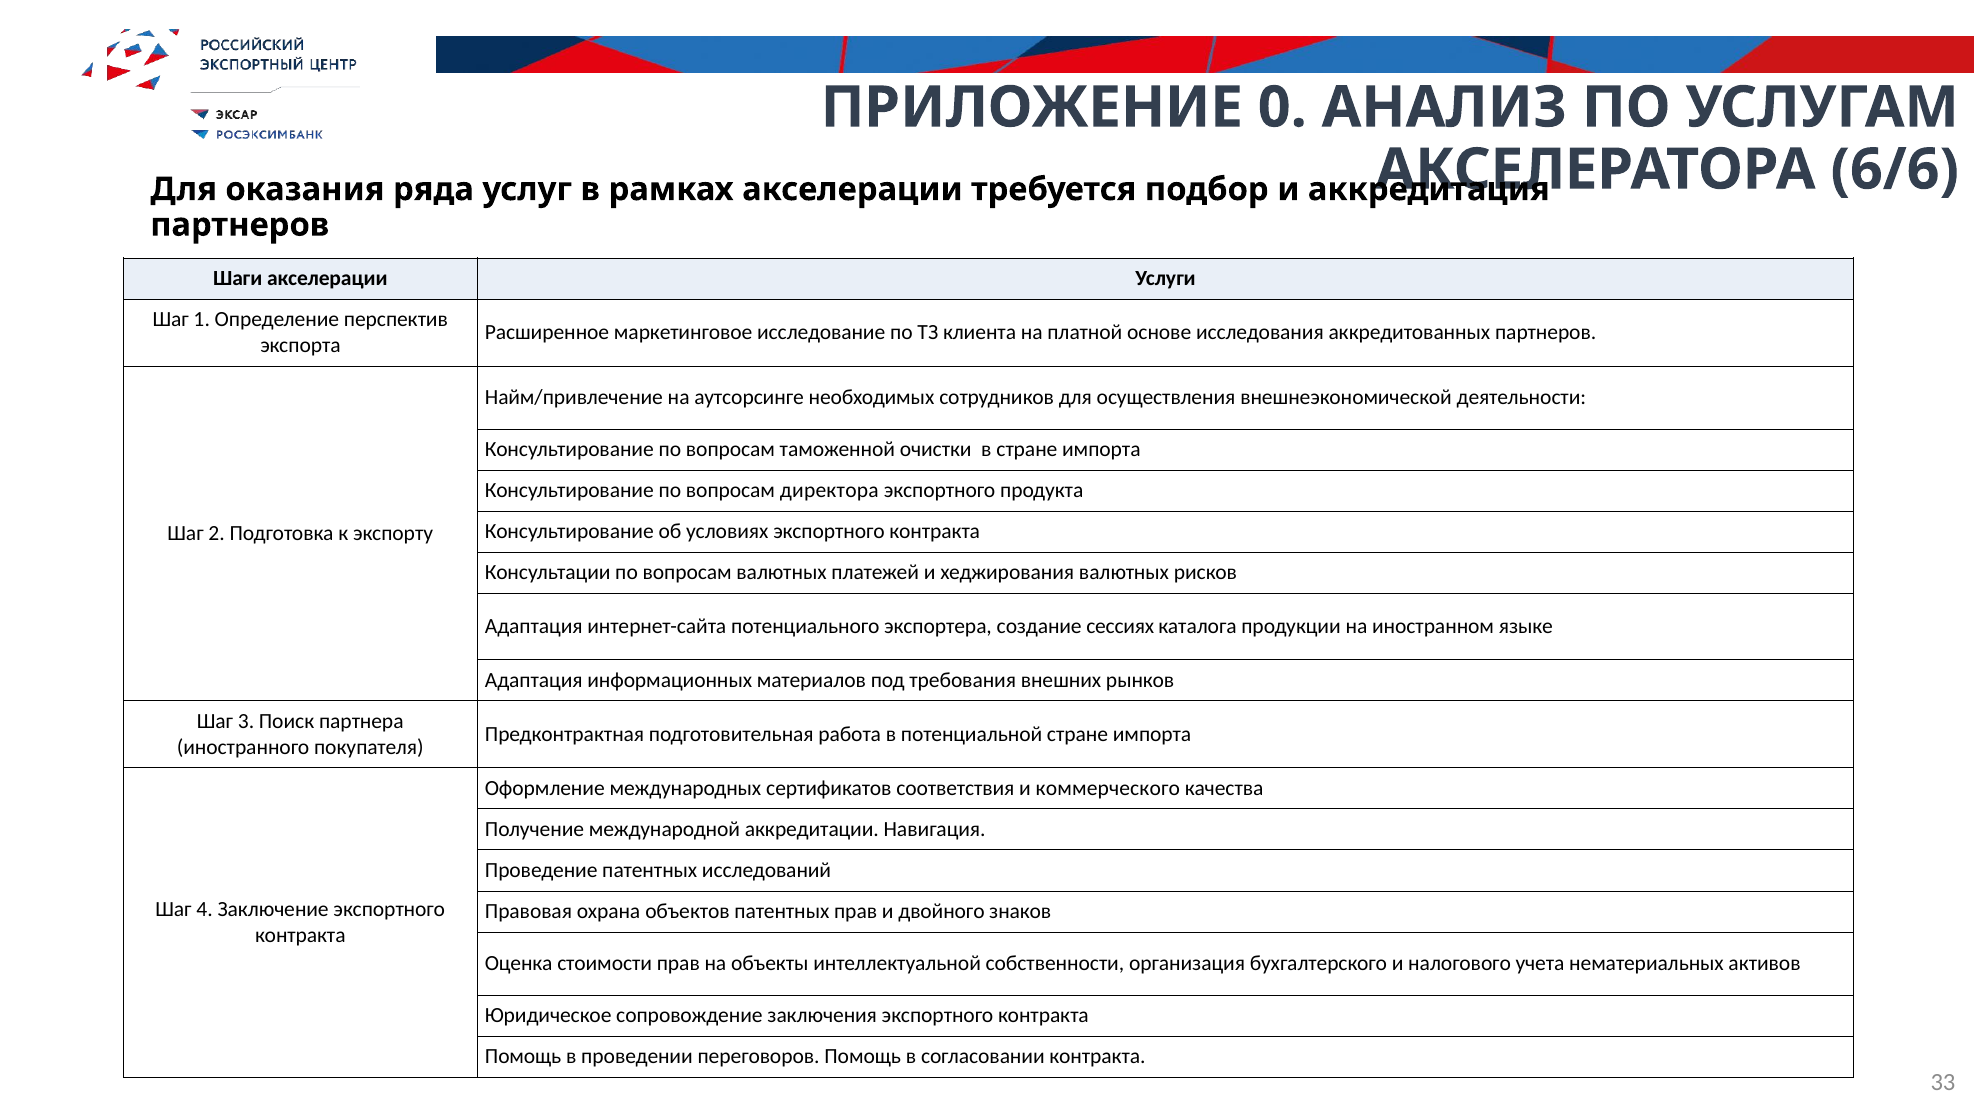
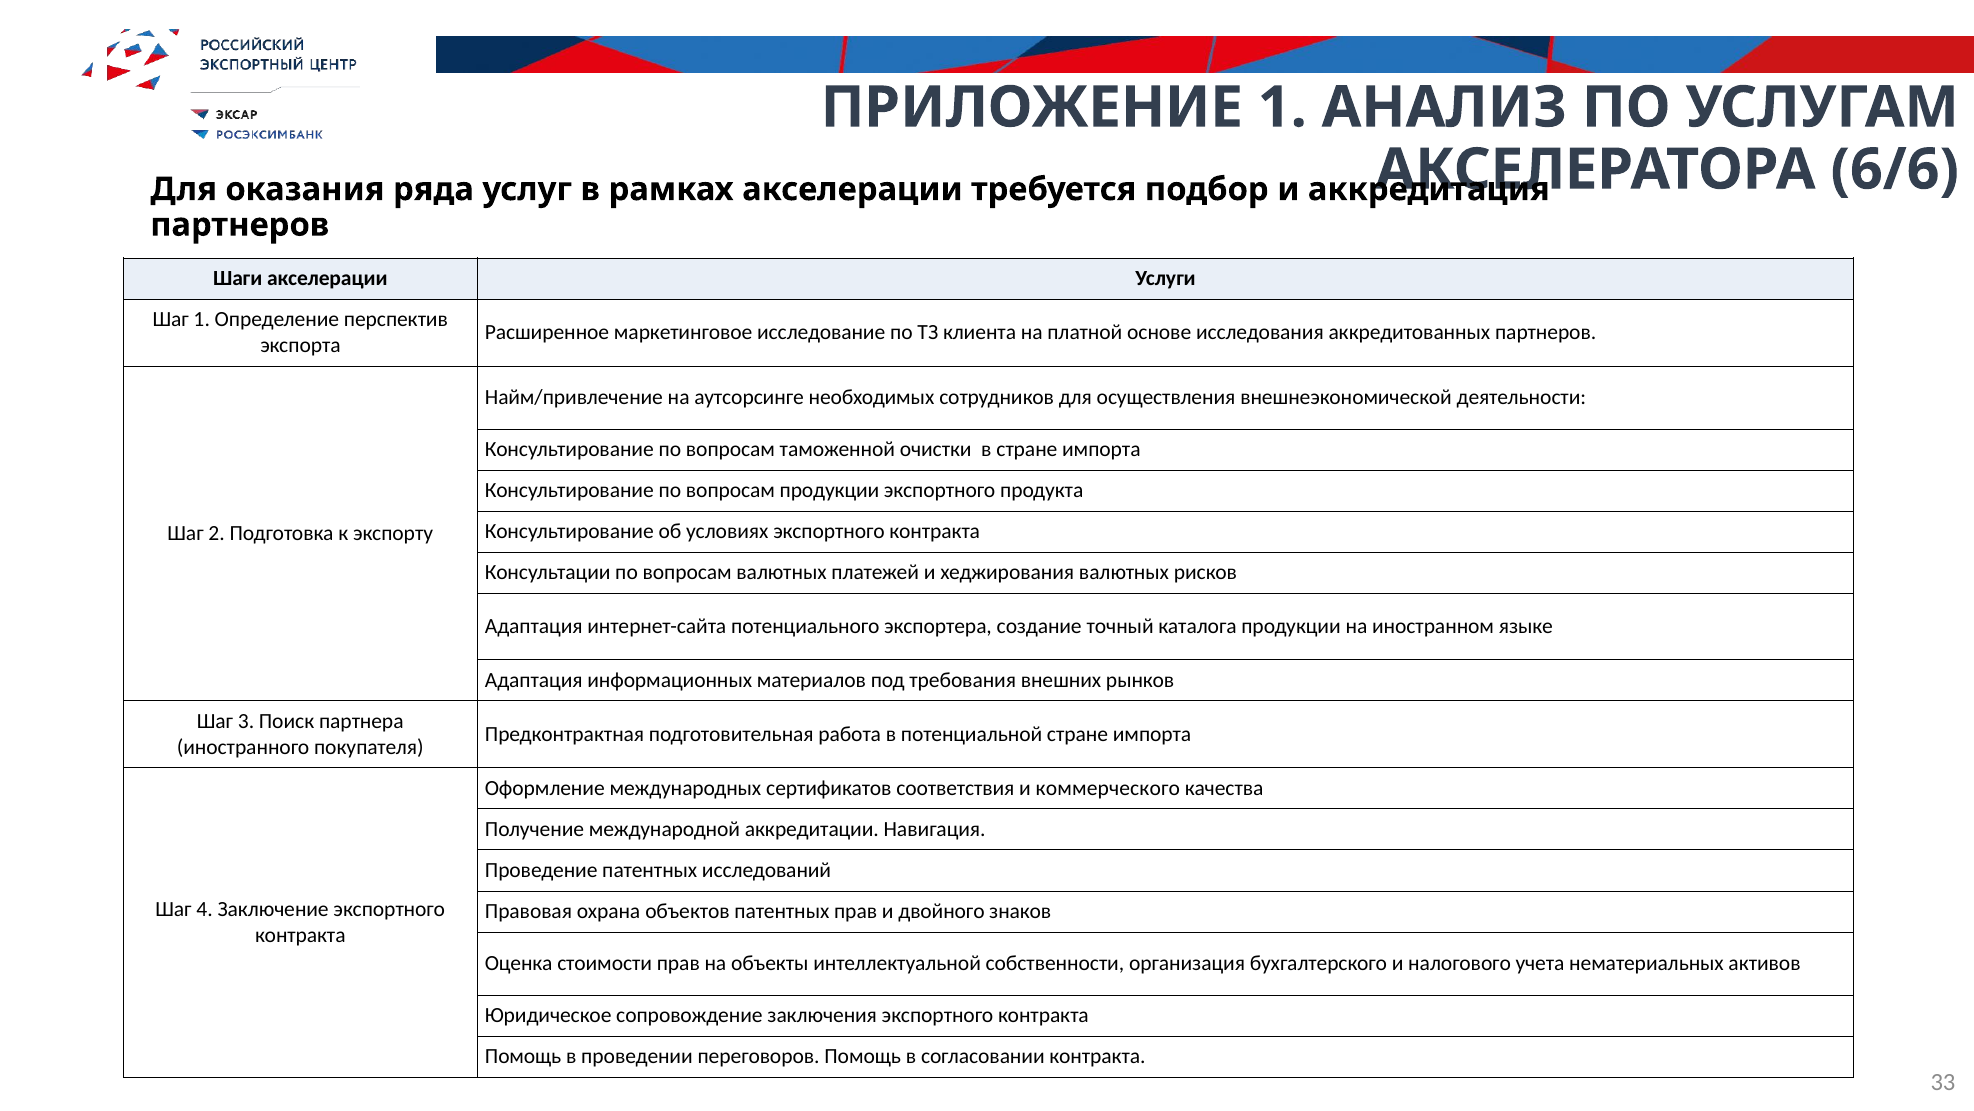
ПРИЛОЖЕНИЕ 0: 0 -> 1 (1282, 107)
вопросам директора: директора -> продукции (829, 490)
сессиях: сессиях -> точный (1120, 626)
